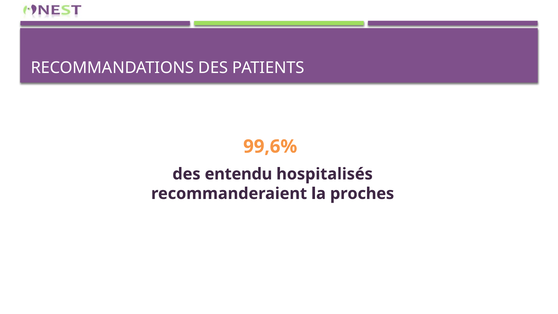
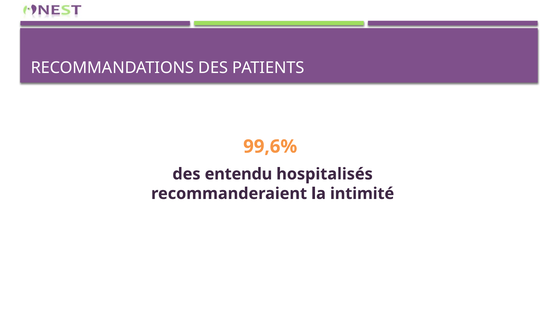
proches: proches -> intimité (362, 194)
